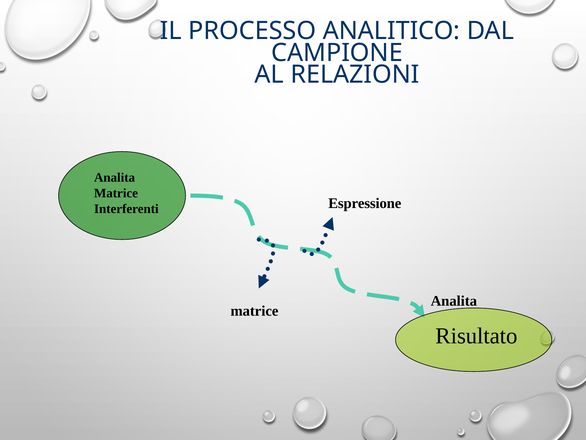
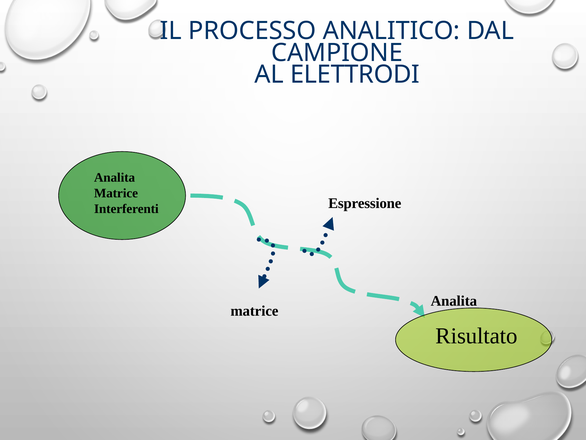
RELAZIONI: RELAZIONI -> ELETTRODI (355, 74)
